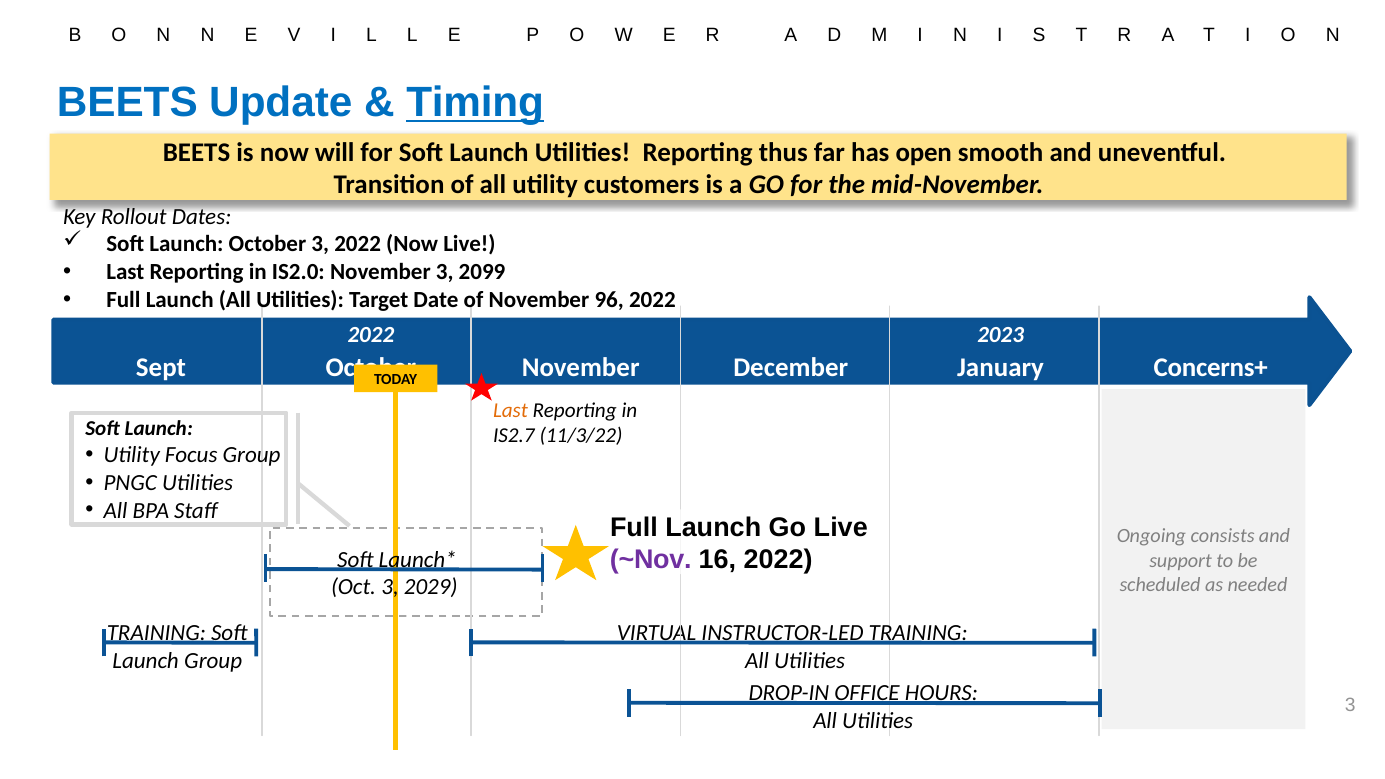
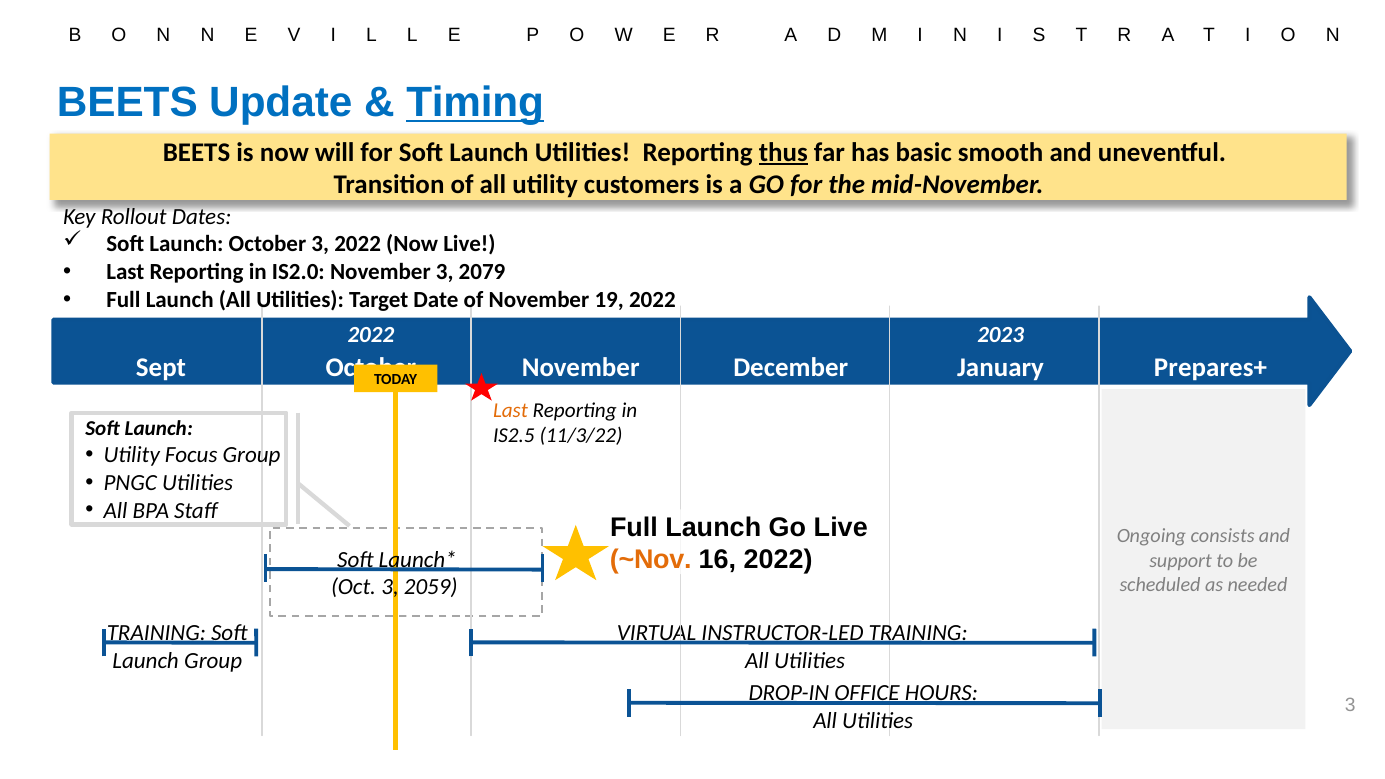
thus underline: none -> present (783, 153)
open: open -> basic (924, 153)
2099: 2099 -> 2079 (482, 272)
96: 96 -> 19 (609, 300)
Concerns+: Concerns+ -> Prepares+ (1211, 368)
IS2.7: IS2.7 -> IS2.5 (514, 436)
~Nov colour: purple -> orange (651, 560)
2029: 2029 -> 2059 (431, 587)
